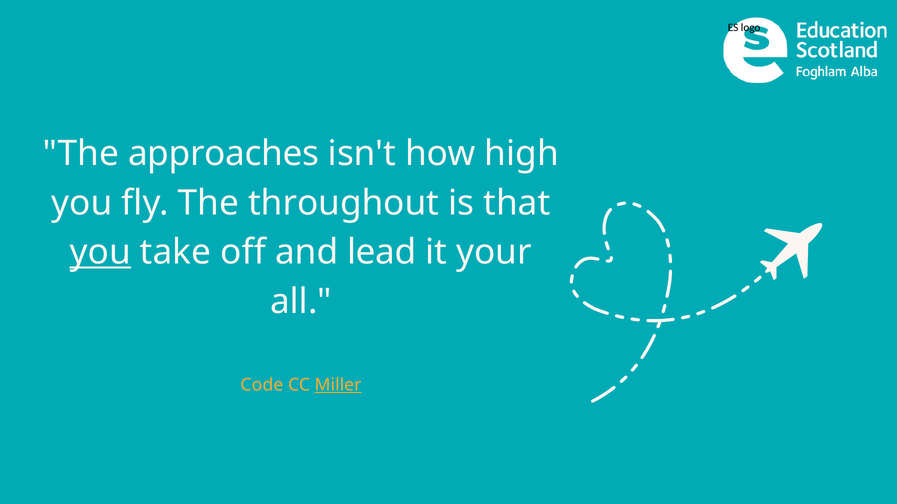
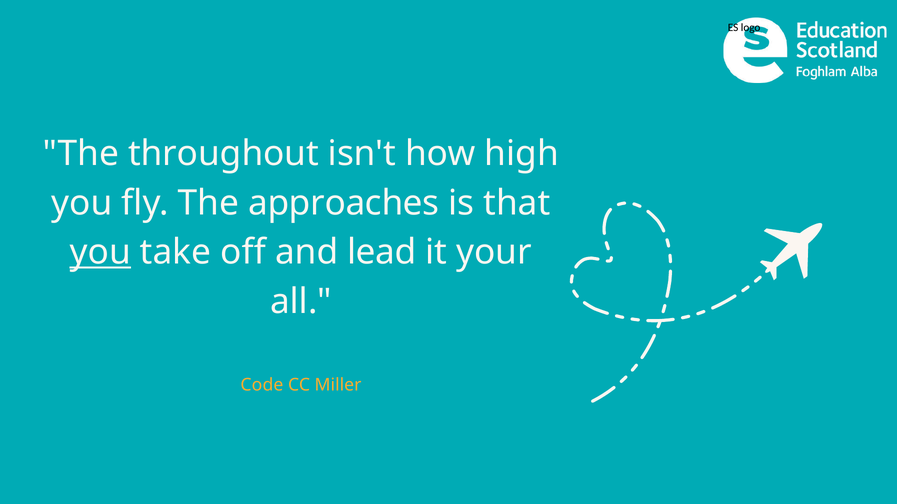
approaches: approaches -> throughout (224, 154)
throughout: throughout -> approaches (344, 203)
Miller underline: present -> none (338, 385)
